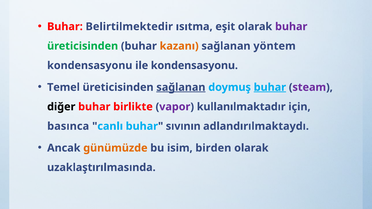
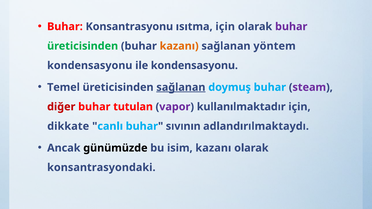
Belirtilmektedir: Belirtilmektedir -> Konsantrasyonu (129, 27)
ısıtma eşit: eşit -> için (225, 27)
buhar underline: present -> none (270, 87)
diğer colour: black -> red (61, 107)
birlikte: birlikte -> tutulan (133, 107)
basınca: basınca -> dikkate (68, 126)
günümüzde colour: orange -> black (115, 148)
isim birden: birden -> kazanı (213, 148)
uzaklaştırılmasında: uzaklaştırılmasında -> konsantrasyondaki (101, 168)
